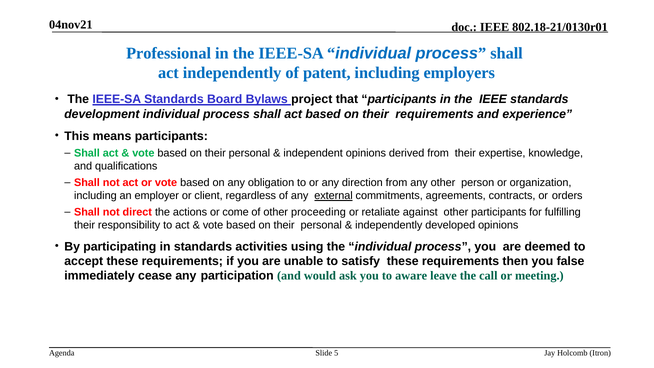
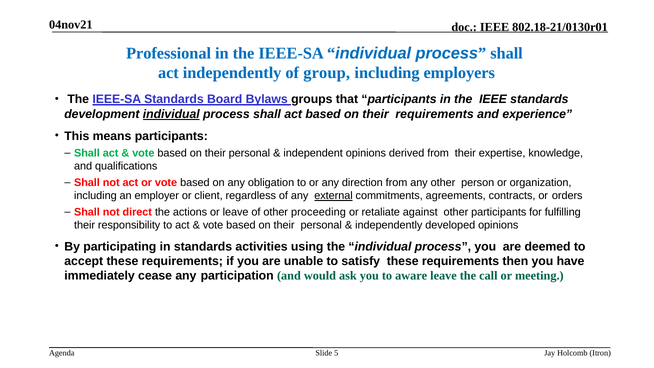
patent: patent -> group (327, 73)
project: project -> groups (312, 99)
individual underline: none -> present (171, 114)
or come: come -> leave (236, 212)
false: false -> have (571, 261)
